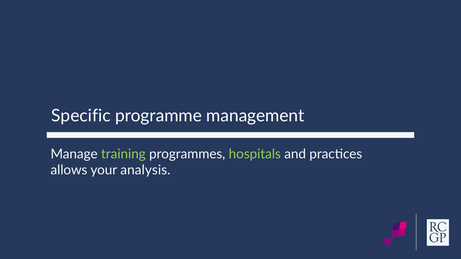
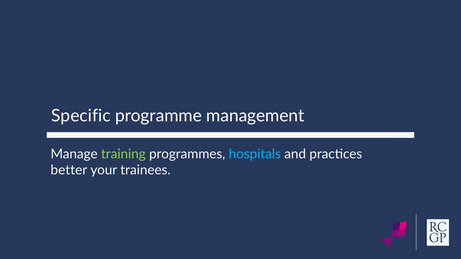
hospitals colour: light green -> light blue (255, 154)
allows: allows -> better (69, 170)
analysis: analysis -> trainees (145, 170)
